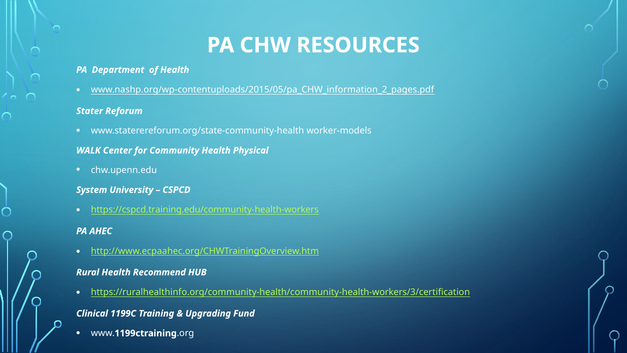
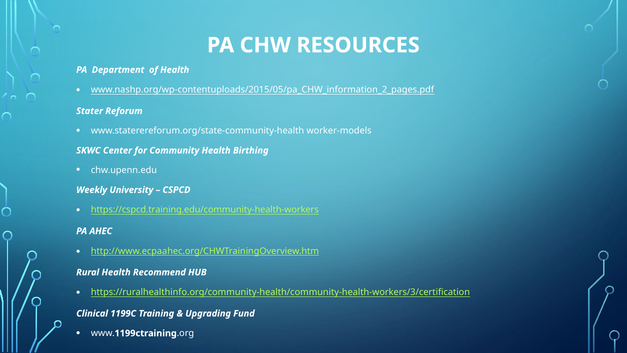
WALK: WALK -> SKWC (88, 150)
Physical: Physical -> Birthing (251, 150)
System: System -> Weekly (92, 190)
